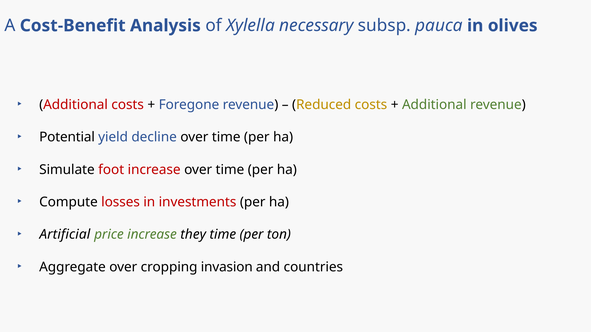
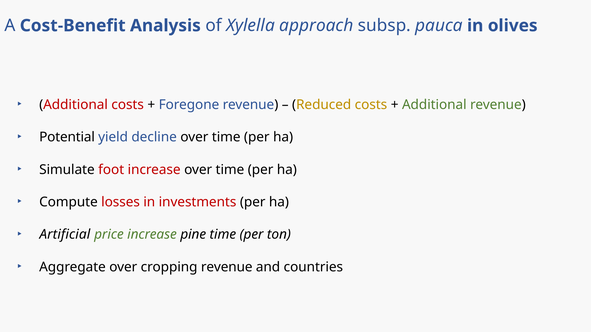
necessary: necessary -> approach (316, 26)
they: they -> pine (193, 235)
cropping invasion: invasion -> revenue (227, 267)
